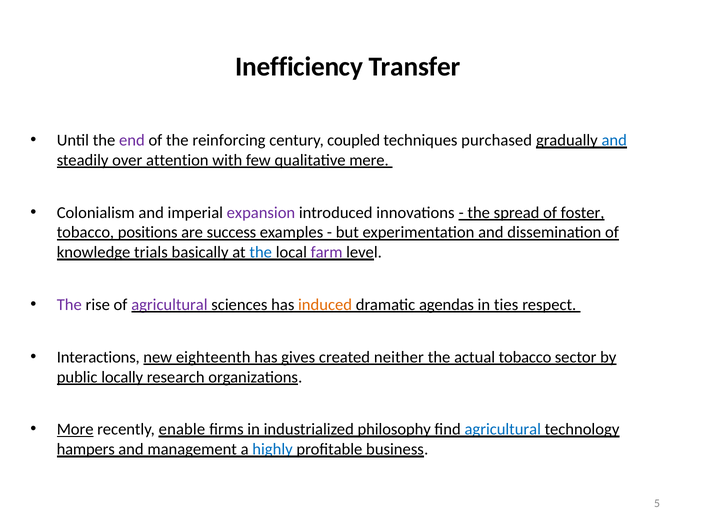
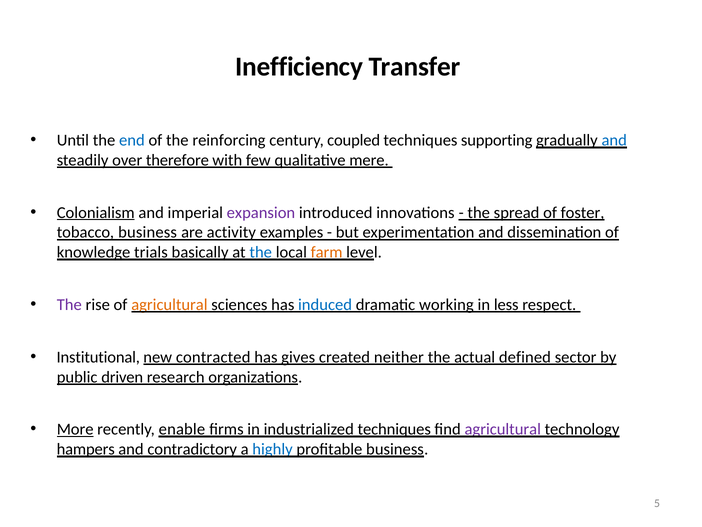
end colour: purple -> blue (132, 140)
purchased: purchased -> supporting (497, 140)
attention: attention -> therefore (177, 160)
Colonialism underline: none -> present (96, 212)
tobacco positions: positions -> business (148, 232)
success: success -> activity (231, 232)
farm colour: purple -> orange (327, 252)
agricultural colour: purple -> orange (169, 304)
induced colour: orange -> blue (325, 304)
agendas: agendas -> working (446, 304)
ties: ties -> less (506, 304)
Interactions: Interactions -> Institutional (98, 357)
eighteenth: eighteenth -> contracted (213, 357)
actual tobacco: tobacco -> defined (525, 357)
locally: locally -> driven (122, 377)
industrialized philosophy: philosophy -> techniques (394, 429)
agricultural colour: blue -> purple (503, 429)
management: management -> contradictory (192, 449)
